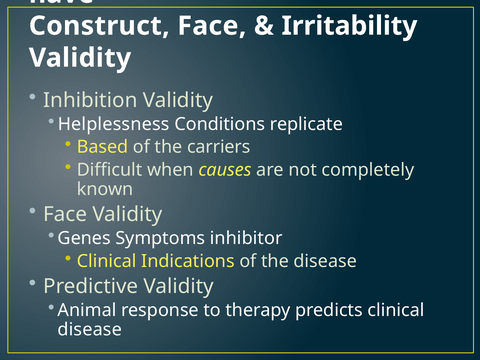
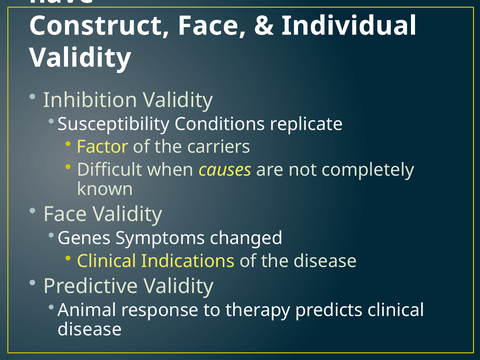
Irritability: Irritability -> Individual (349, 26)
Helplessness: Helplessness -> Susceptibility (114, 124)
Based: Based -> Factor (103, 147)
inhibitor: inhibitor -> changed (246, 238)
